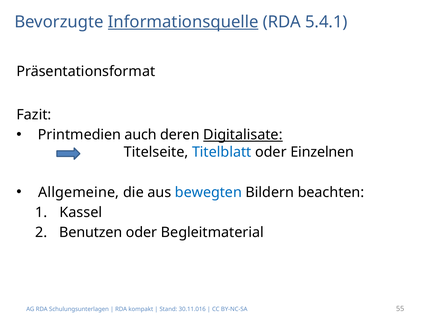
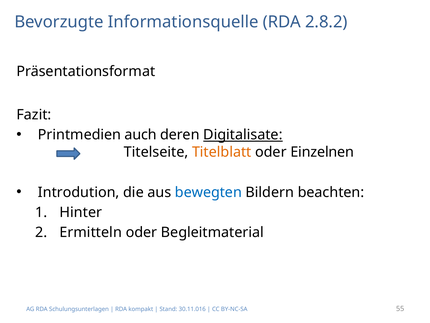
Informationsquelle underline: present -> none (183, 22)
5.4.1: 5.4.1 -> 2.8.2 (326, 22)
Titelblatt colour: blue -> orange (222, 152)
Allgemeine: Allgemeine -> Introdution (79, 192)
Kassel: Kassel -> Hinter (81, 212)
Benutzen: Benutzen -> Ermitteln (91, 232)
